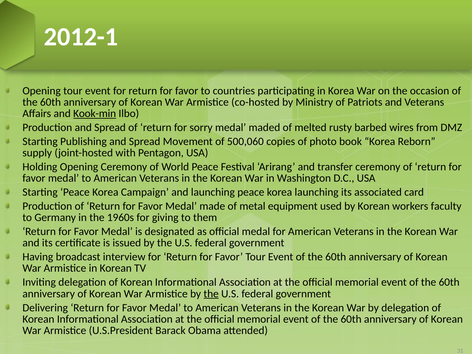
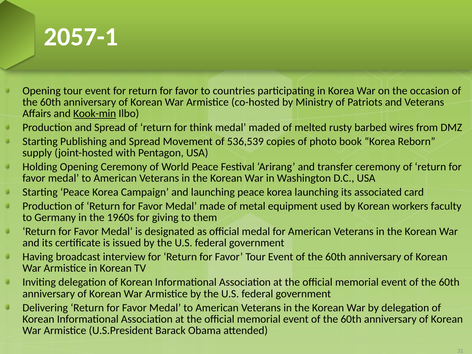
2012-1: 2012-1 -> 2057-1 (81, 37)
sorry: sorry -> think (201, 127)
500,060: 500,060 -> 536,539 (245, 141)
the underline: present -> none (211, 294)
